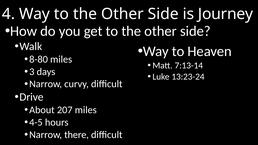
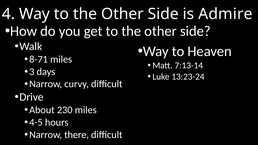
Journey: Journey -> Admire (225, 14)
8-80: 8-80 -> 8-71 (39, 59)
207: 207 -> 230 (65, 110)
